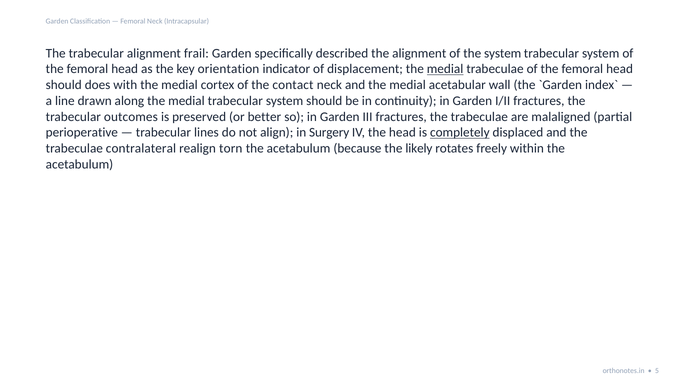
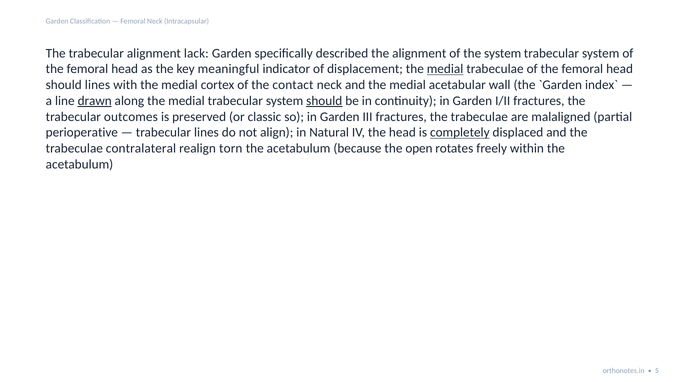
frail: frail -> lack (196, 53)
orientation: orientation -> meaningful (229, 69)
should does: does -> lines (97, 85)
drawn underline: none -> present (95, 101)
should underline: none -> present (324, 101)
better: better -> classic (264, 117)
Surgery: Surgery -> Natural (329, 133)
likely: likely -> open (419, 149)
